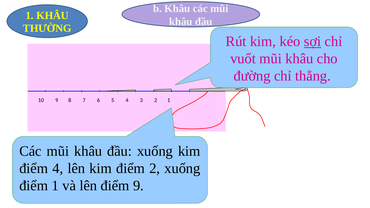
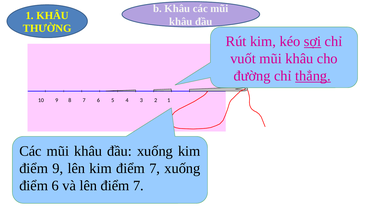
thẳng underline: none -> present (313, 76)
điểm 4: 4 -> 9 (58, 168)
kim điểm 2: 2 -> 7 (155, 168)
điểm 1: 1 -> 6 (55, 186)
lên điểm 9: 9 -> 7 (138, 186)
